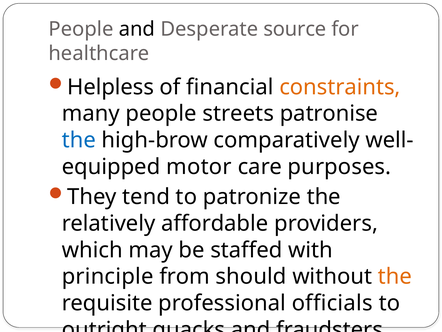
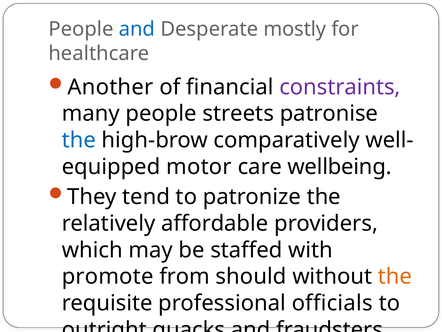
and colour: black -> blue (137, 29)
source: source -> mostly (295, 29)
Helpless: Helpless -> Another (110, 87)
constraints colour: orange -> purple (340, 87)
purposes: purposes -> wellbeing (340, 167)
principle: principle -> promote (108, 276)
